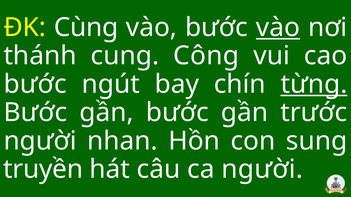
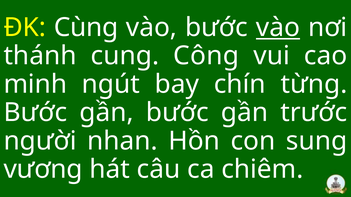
bước: bước -> minh (35, 84)
từng underline: present -> none (314, 84)
truyền: truyền -> vương (43, 170)
ca người: người -> chiêm (262, 170)
